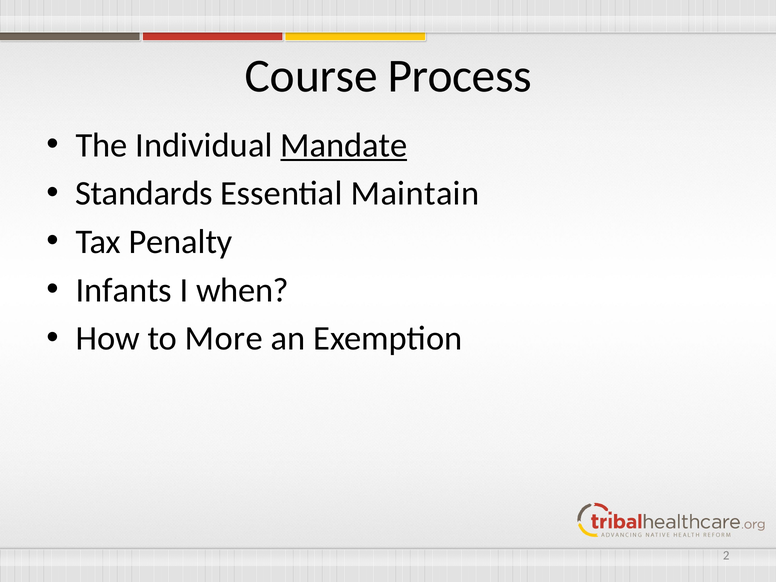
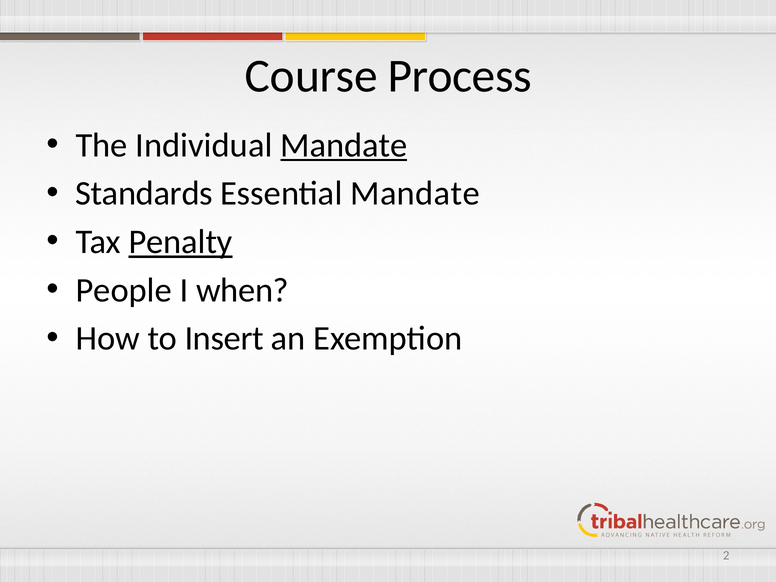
Essential Maintain: Maintain -> Mandate (415, 194)
Penalty underline: none -> present (181, 242)
Infants: Infants -> People (124, 290)
More: More -> Insert (224, 338)
